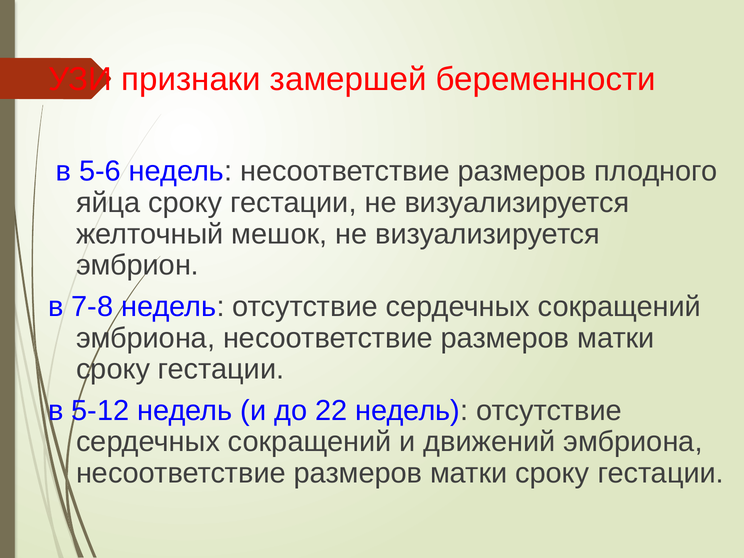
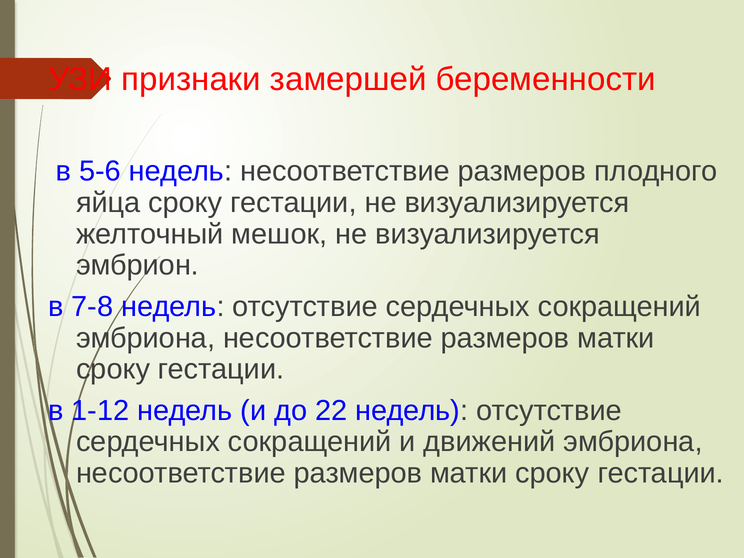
5-12: 5-12 -> 1-12 (100, 411)
